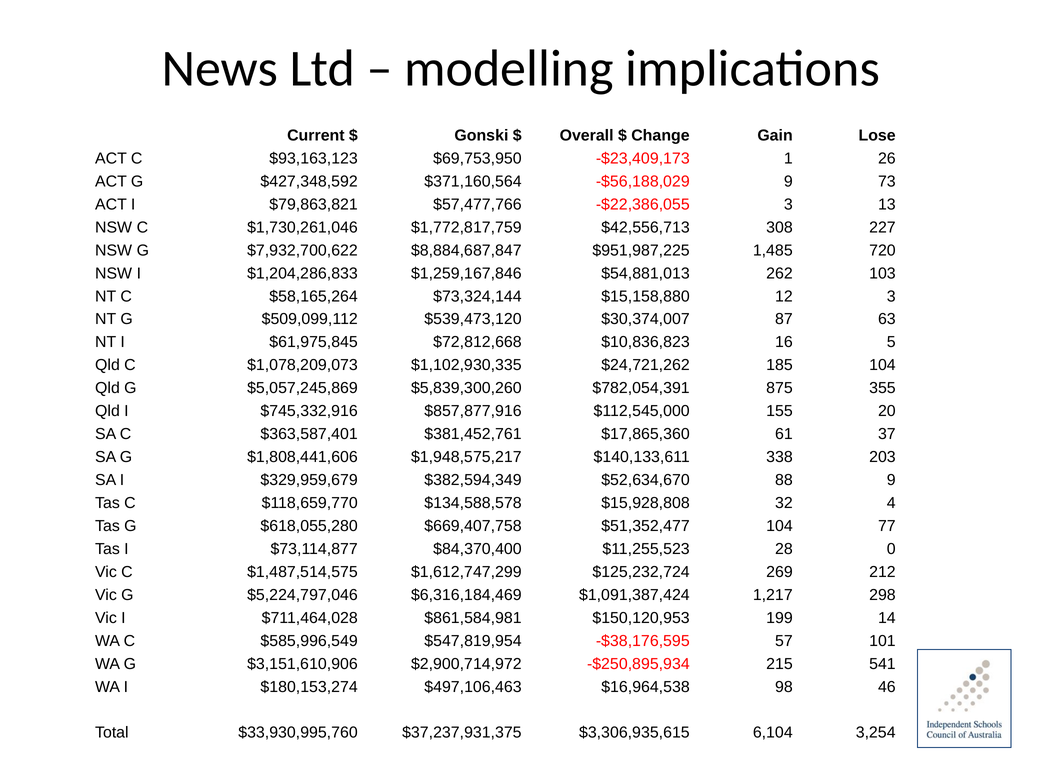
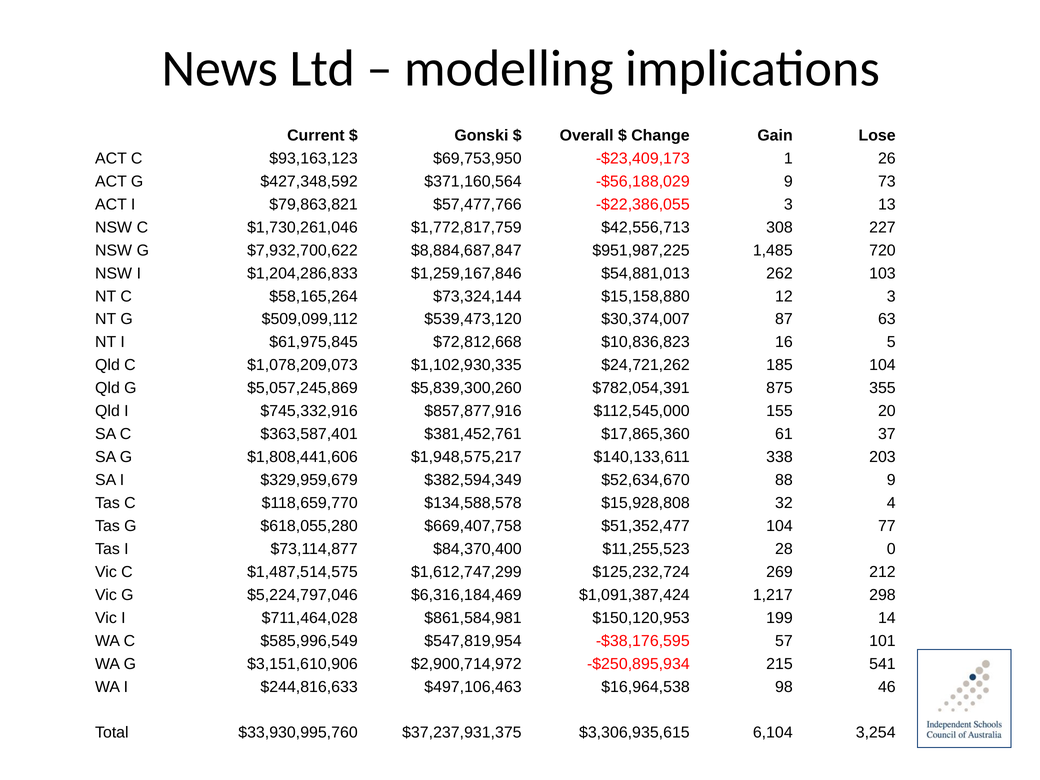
$180,153,274: $180,153,274 -> $244,816,633 (309, 687)
